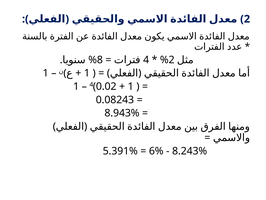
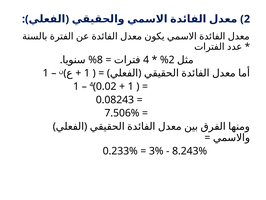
8.943%: 8.943% -> 7.506% (122, 113)
5.391%: 5.391% -> 0.233% (120, 151)
6%: 6% -> 3% (156, 151)
